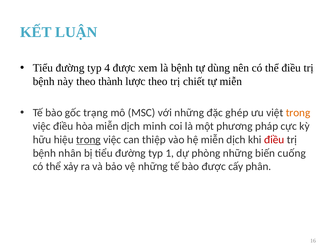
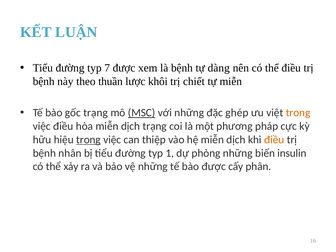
4: 4 -> 7 (107, 68)
dùng: dùng -> dàng (219, 68)
thành: thành -> thuần (110, 81)
lược theo: theo -> khôi (158, 81)
MSC underline: none -> present (142, 113)
dịch minh: minh -> trạng (155, 126)
điều colour: red -> orange (274, 140)
cuống: cuống -> insulin (292, 153)
